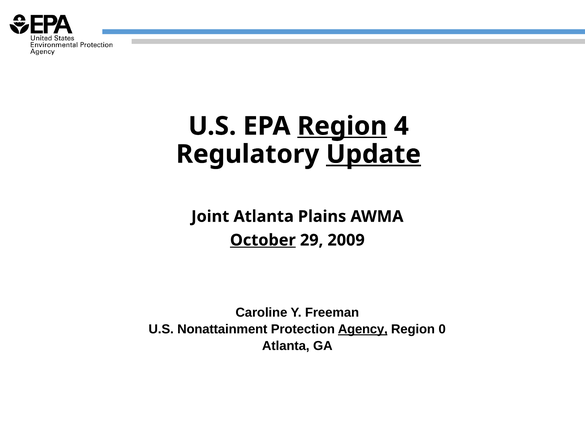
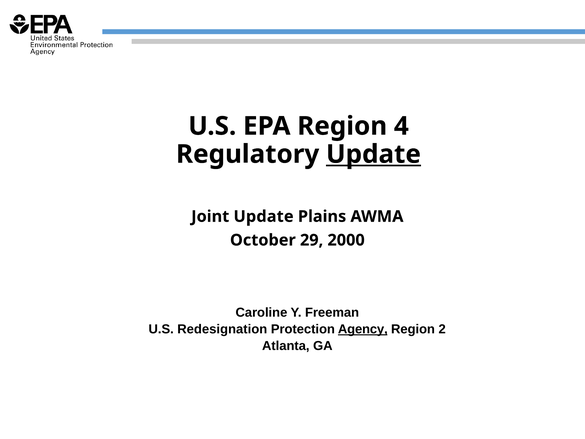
Region underline: present -> none (342, 126)
Joint Atlanta: Atlanta -> Update (264, 216)
October underline: present -> none (263, 240)
2009: 2009 -> 2000 (346, 240)
Nonattainment: Nonattainment -> Redesignation (222, 329)
0: 0 -> 2 (442, 329)
